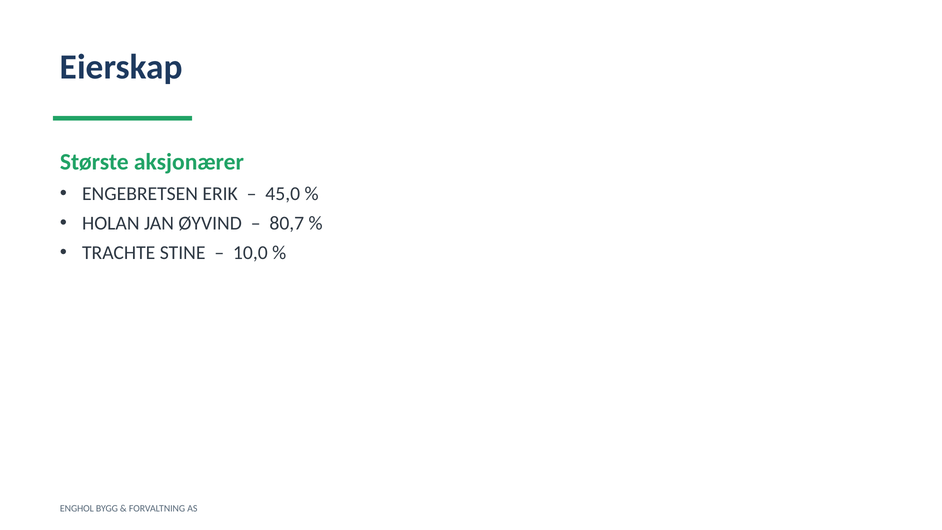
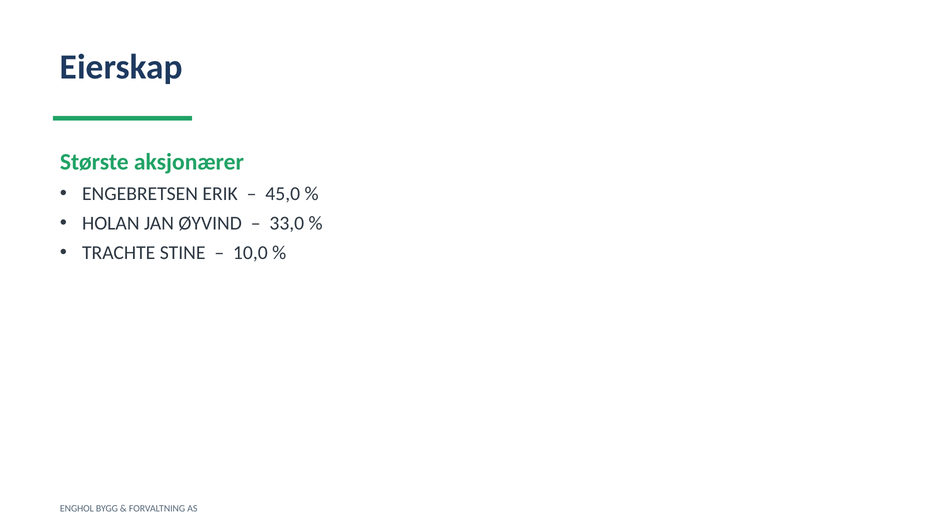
80,7: 80,7 -> 33,0 (287, 223)
